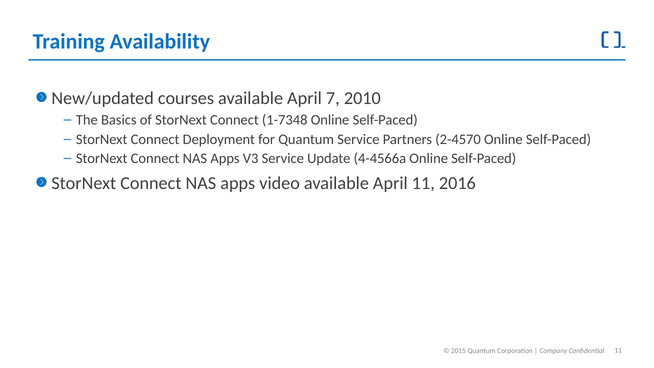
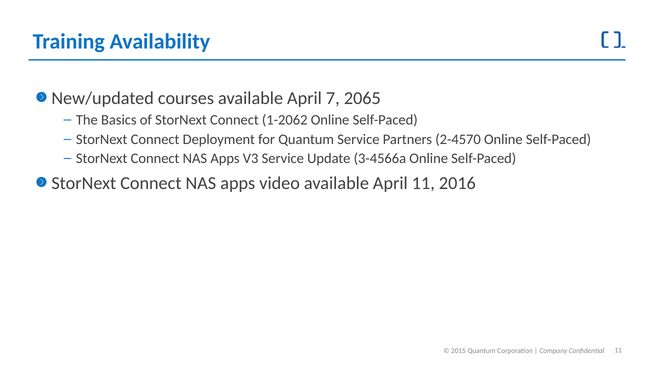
2010: 2010 -> 2065 (362, 98)
1-7348: 1-7348 -> 1-2062 (285, 120)
4-4566a: 4-4566a -> 3-4566a (380, 159)
